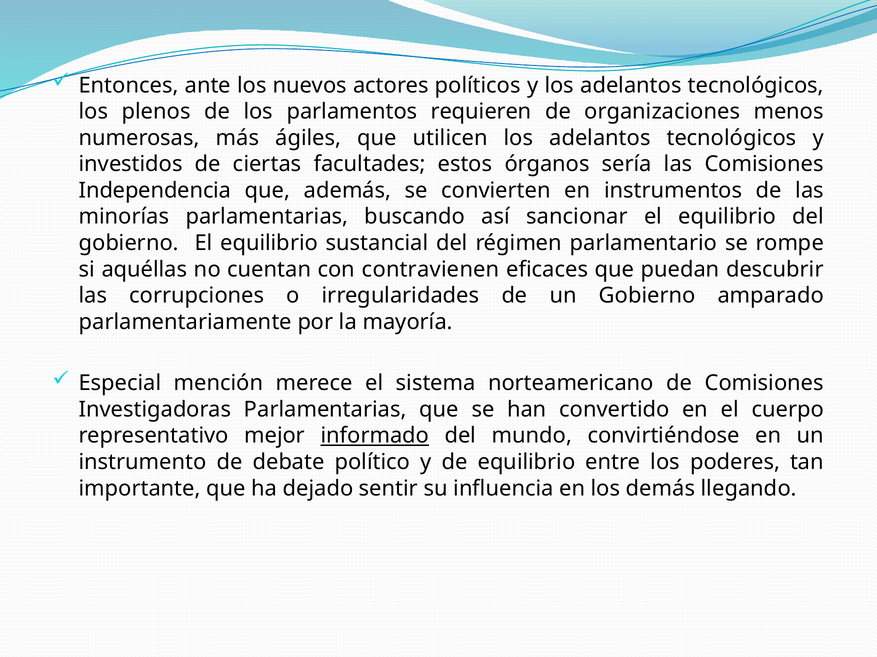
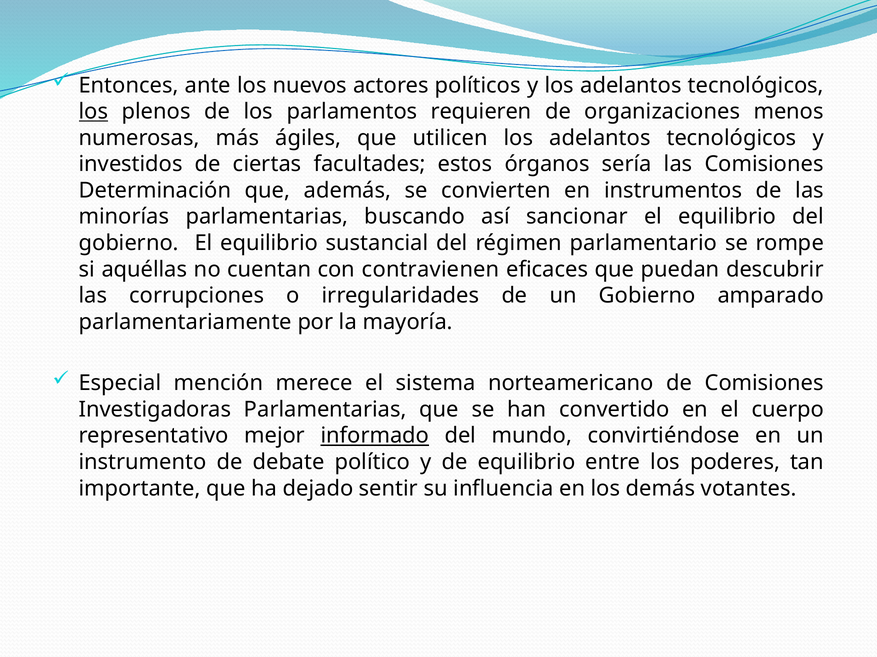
los underline: none -> present (93, 112)
Independencia: Independencia -> Determinación (155, 191)
llegando: llegando -> votantes (749, 489)
